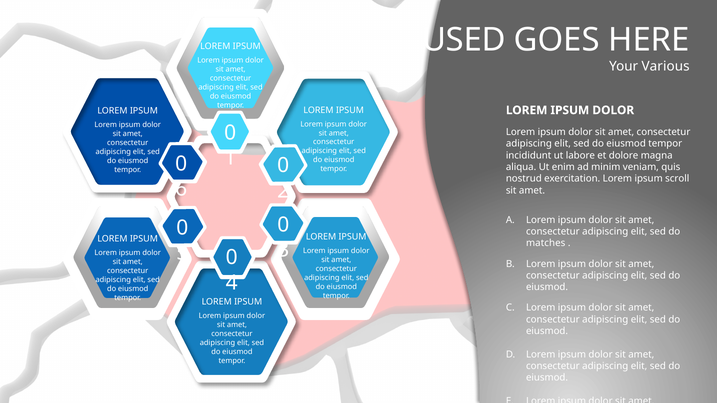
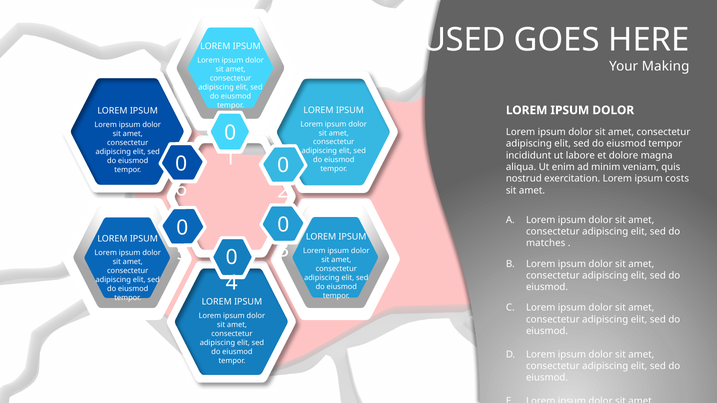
Various: Various -> Making (666, 66)
scroll: scroll -> costs (677, 179)
